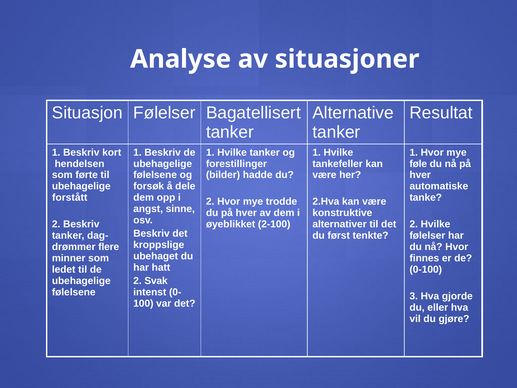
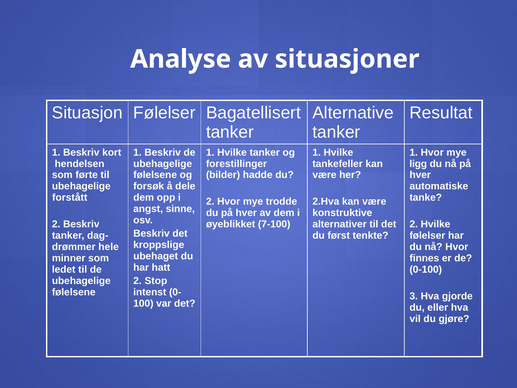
føle: føle -> ligg (418, 164)
2-100: 2-100 -> 7-100 (274, 224)
flere: flere -> hele (109, 247)
Svak: Svak -> Stop (156, 281)
